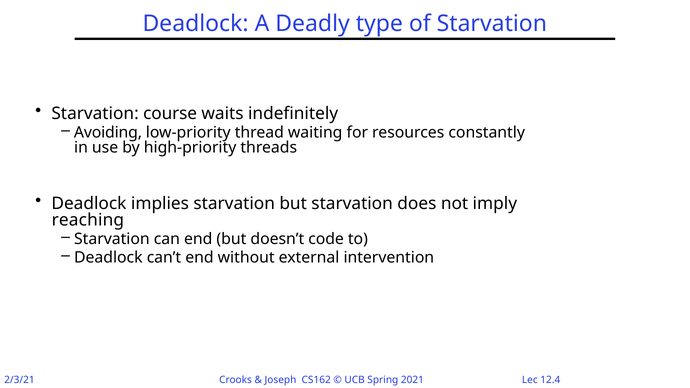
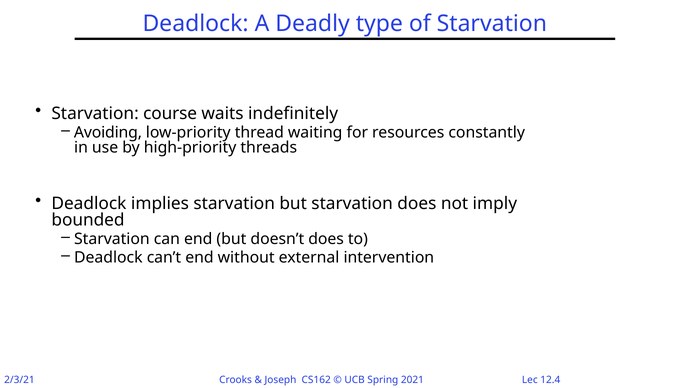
reaching: reaching -> bounded (88, 220)
doesn’t code: code -> does (326, 239)
